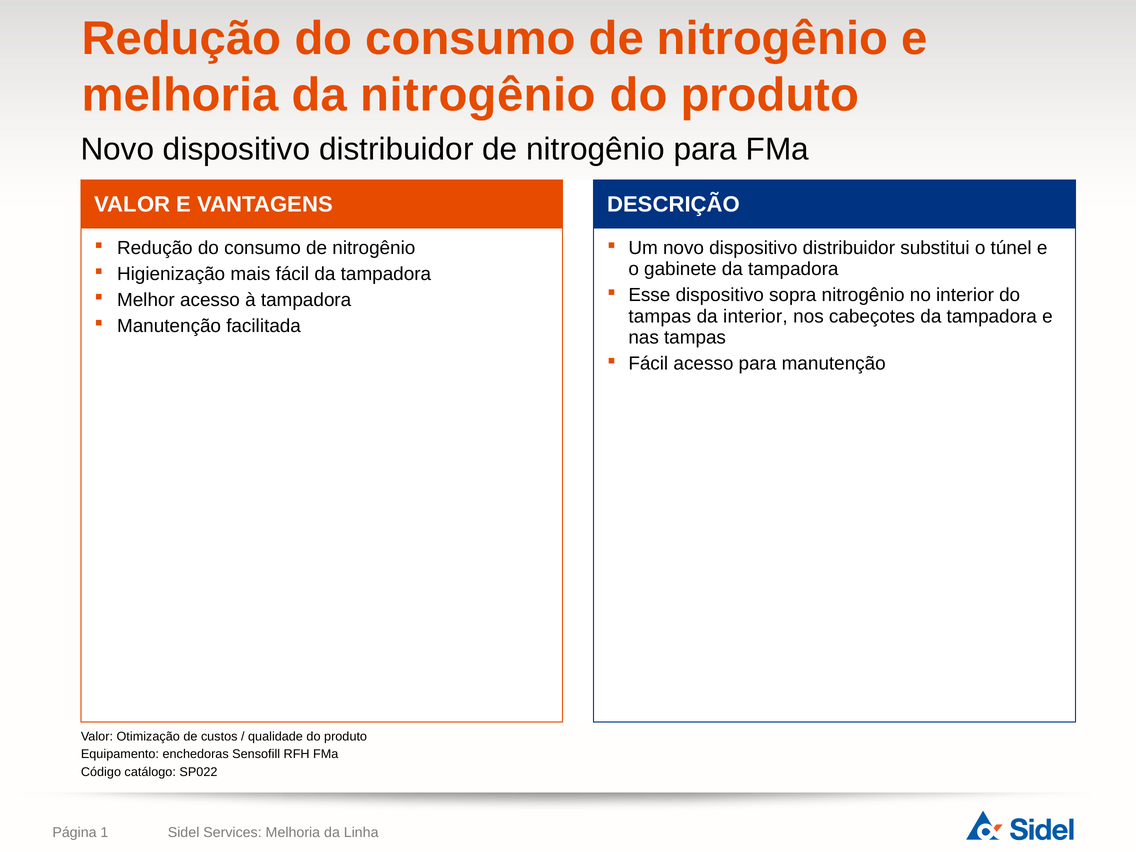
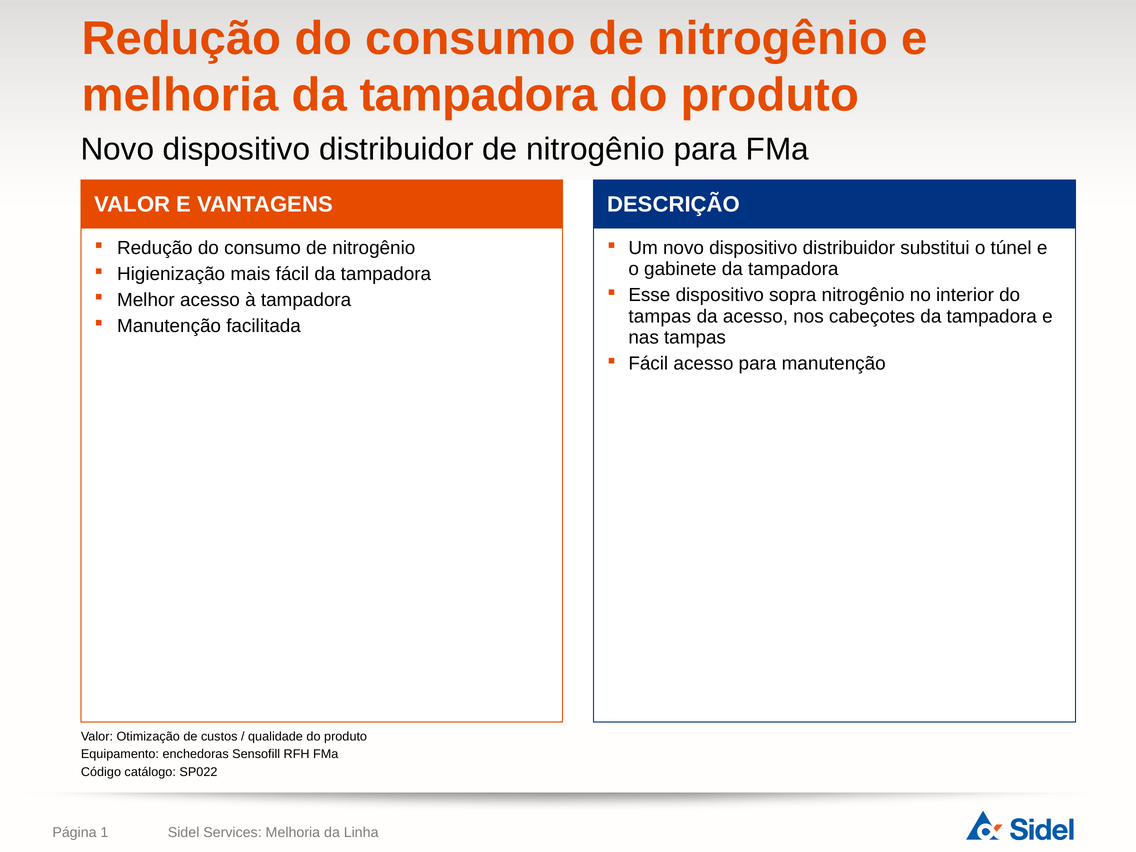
melhoria da nitrogênio: nitrogênio -> tampadora (479, 95)
da interior: interior -> acesso (755, 316)
